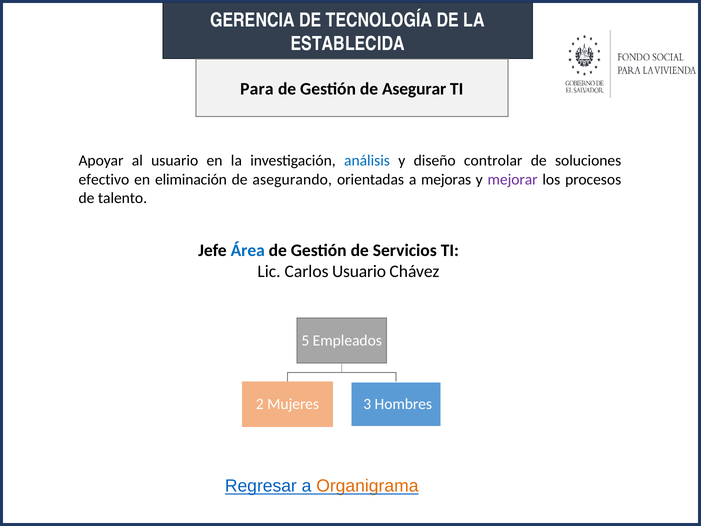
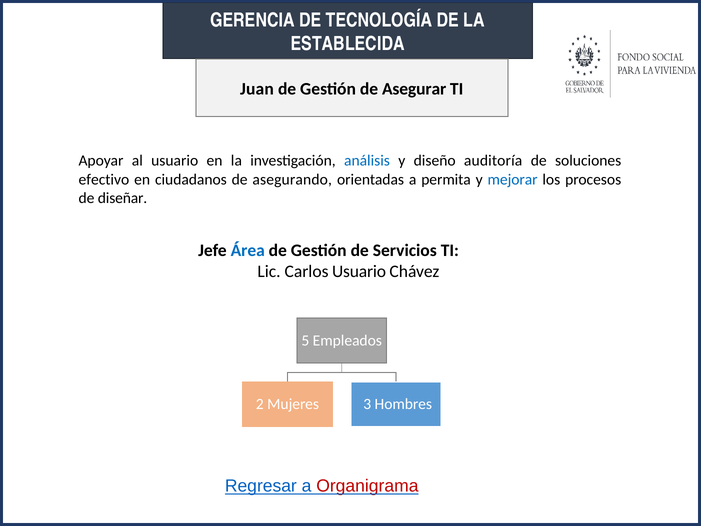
Para: Para -> Juan (257, 89)
controlar: controlar -> auditoría (493, 161)
eliminación: eliminación -> ciudadanos (191, 179)
mejoras: mejoras -> permita (446, 179)
mejorar colour: purple -> blue (513, 179)
talento: talento -> diseñar (123, 198)
Organigrama colour: orange -> red (367, 486)
